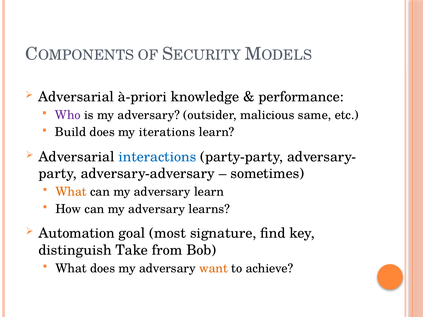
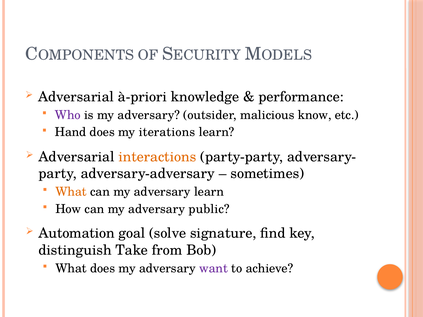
same: same -> know (315, 115)
Build: Build -> Hand (71, 132)
interactions colour: blue -> orange (157, 157)
learns: learns -> public (209, 209)
most: most -> solve (168, 233)
want colour: orange -> purple (214, 269)
